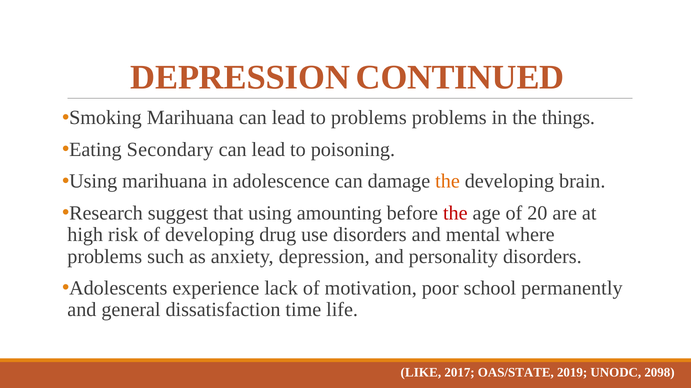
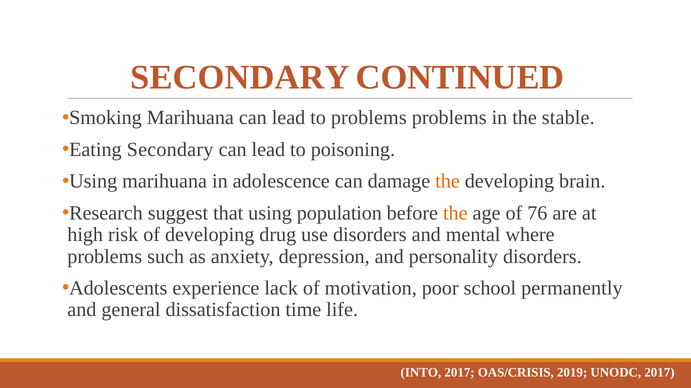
DEPRESSION: DEPRESSION -> SECONDARY (240, 77)
things: things -> stable (568, 118)
amounting: amounting -> population (339, 213)
the colour: red -> orange (455, 213)
20: 20 -> 76 (537, 213)
LIKE: LIKE -> INTO (421, 373)
OAS/STATE: OAS/STATE -> OAS/CRISIS (516, 373)
UNODC 2098: 2098 -> 2017 (659, 373)
